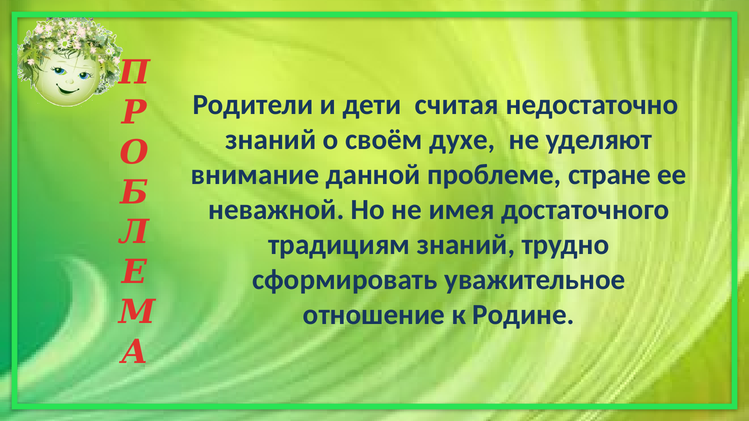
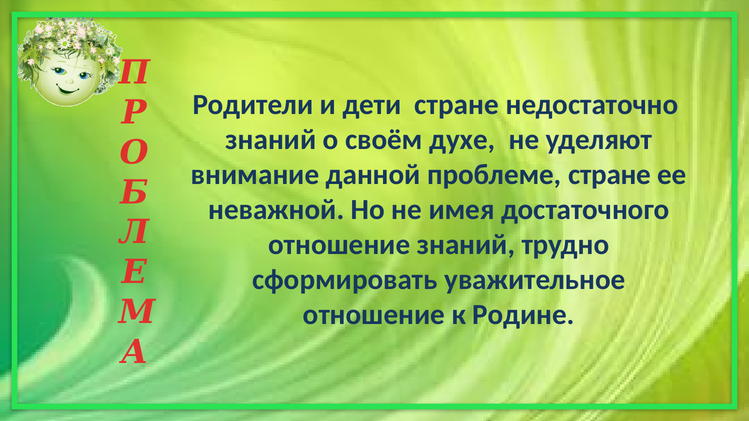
дети считая: считая -> стране (457, 105)
традициям: традициям -> отношение (339, 245)
